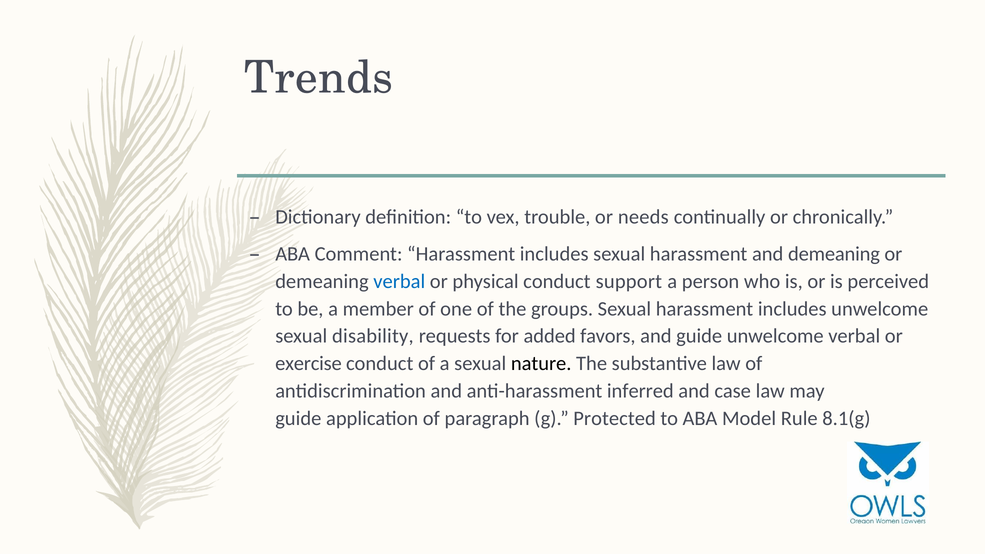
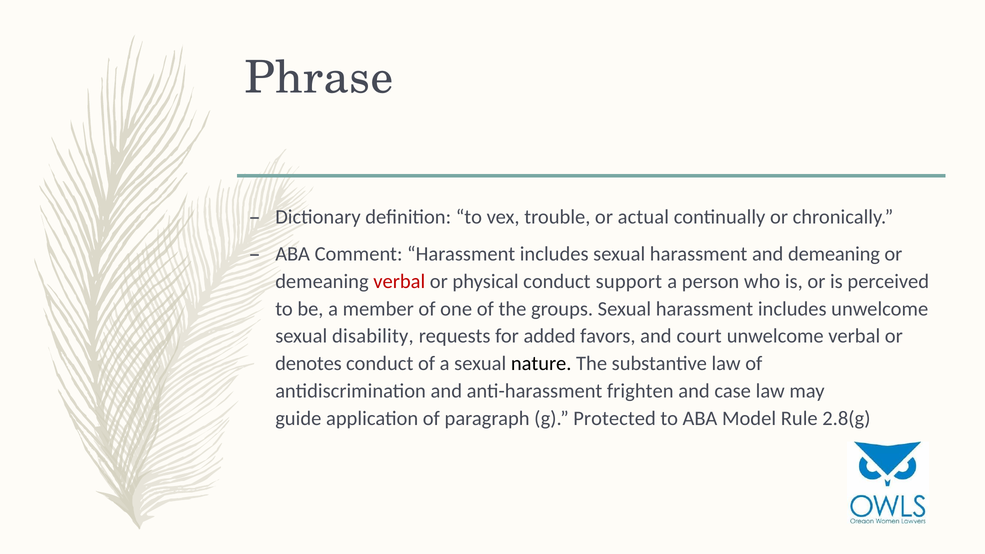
Trends: Trends -> Phrase (319, 78)
needs: needs -> actual (643, 217)
verbal colour: blue -> red (399, 281)
and guide: guide -> court (699, 336)
exercise: exercise -> denotes (308, 364)
inferred: inferred -> frighten (640, 391)
8.1(g: 8.1(g -> 2.8(g (846, 418)
